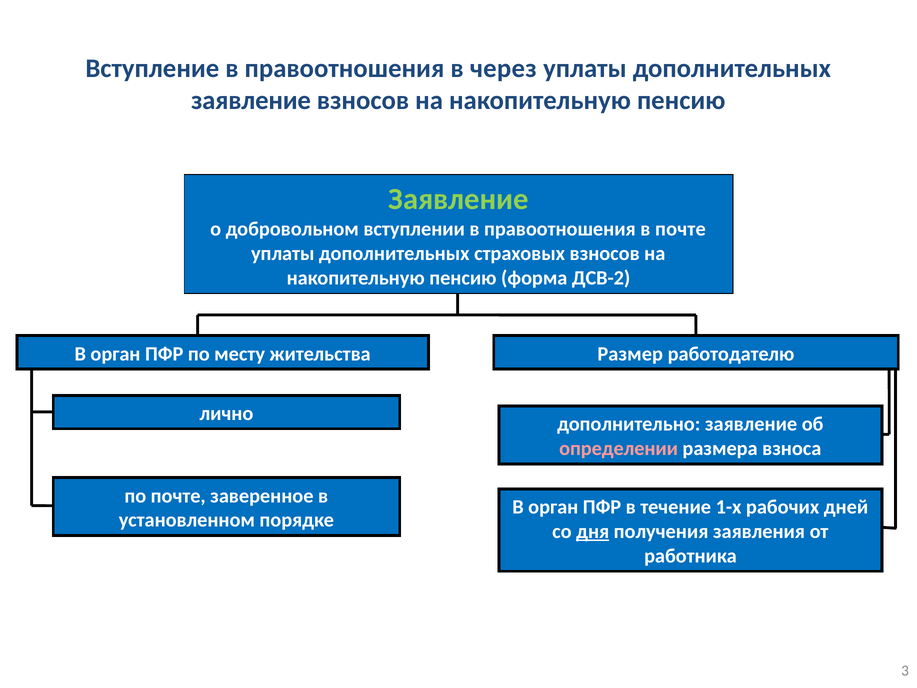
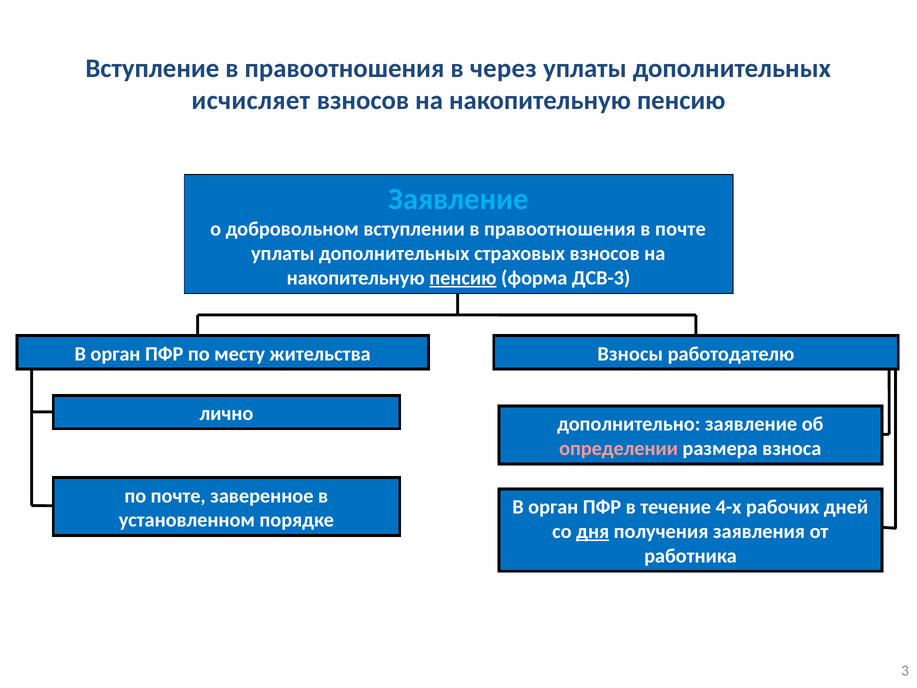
заявление: заявление -> исчисляет (251, 100)
Заявление colour: light green -> light blue (459, 199)
пенсию underline: none -> present (463, 278)
ДСВ-2: ДСВ-2 -> ДСВ-3 (601, 278)
Размер: Размер -> Взносы (630, 354)
1-х: 1-х -> 4-х (729, 507)
